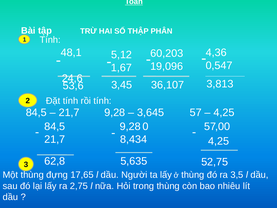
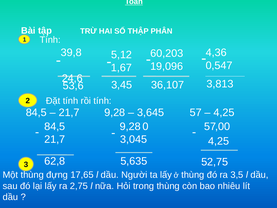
48,1: 48,1 -> 39,8 (71, 52)
8,434: 8,434 -> 3,045 (134, 139)
